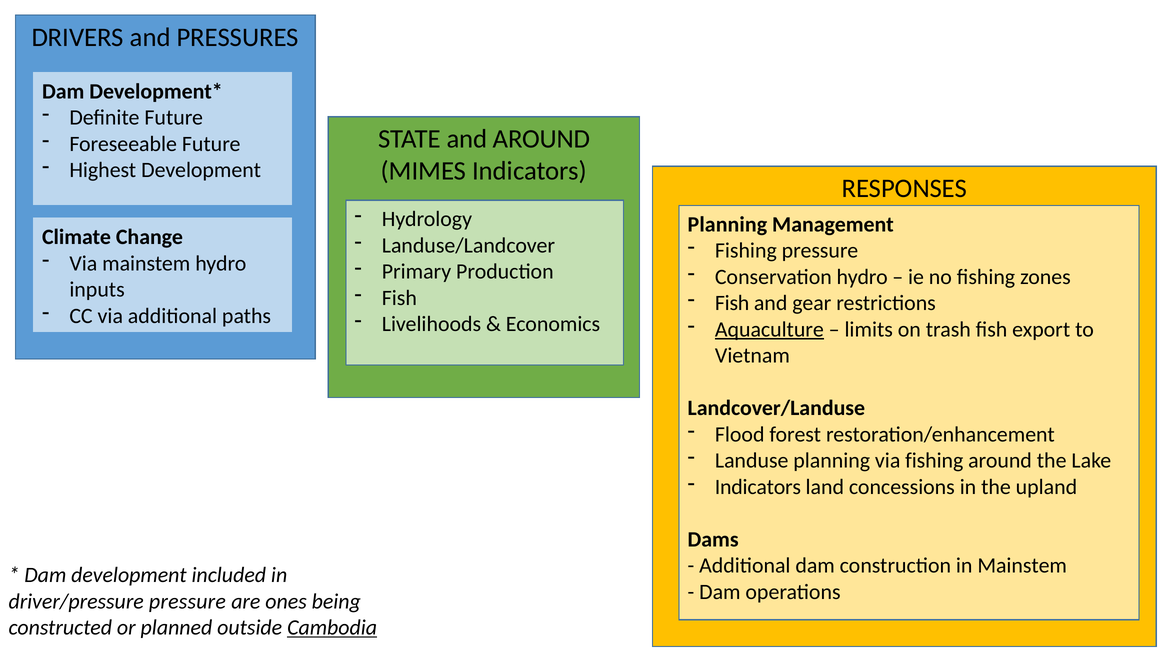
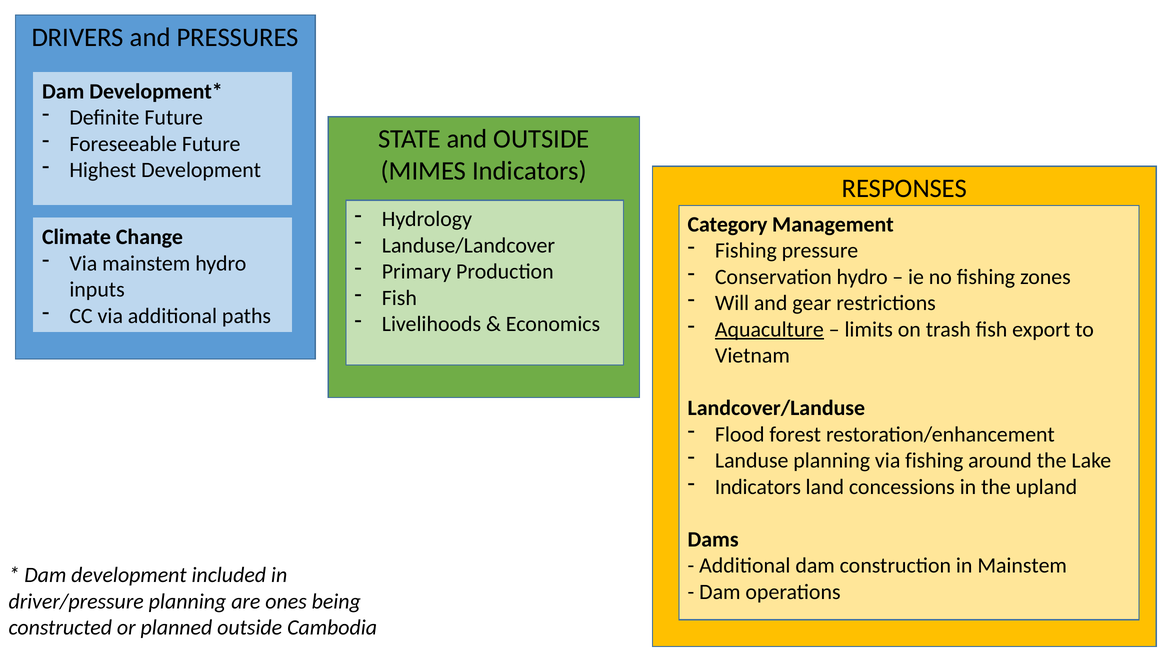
and AROUND: AROUND -> OUTSIDE (541, 139)
Planning: Planning -> Category (728, 225)
Fish: Fish -> Will (732, 303)
driver/pressure pressure: pressure -> planning (188, 602)
Cambodia underline: present -> none (332, 628)
